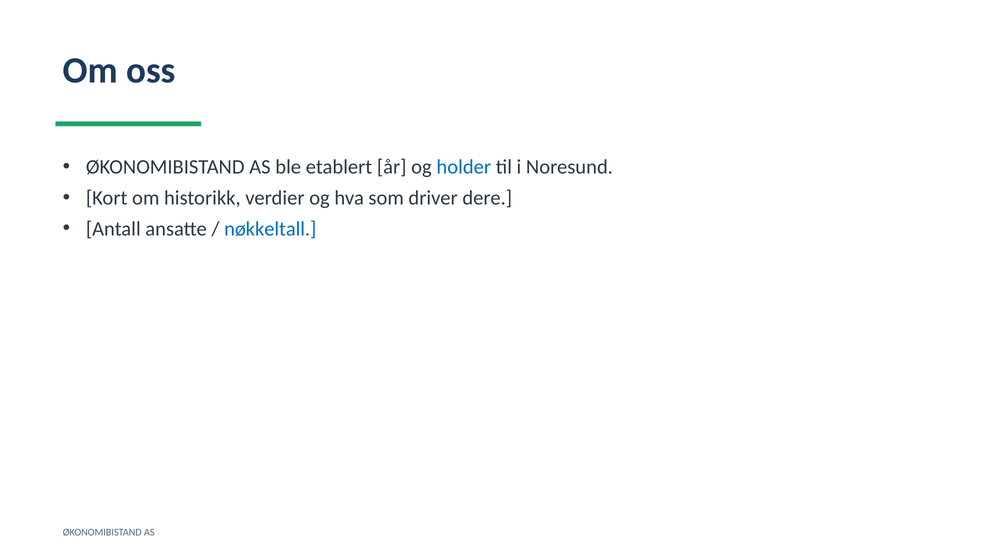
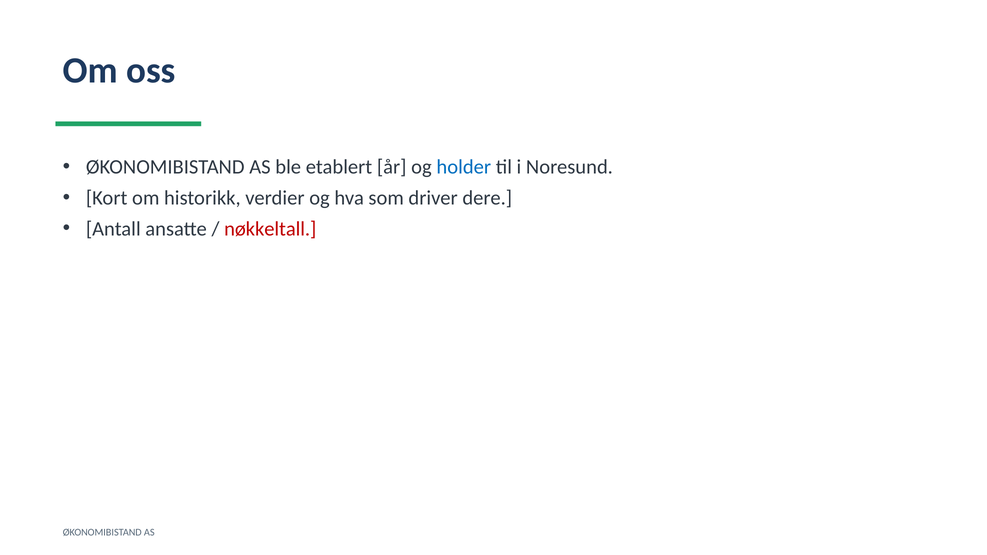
nøkkeltall colour: blue -> red (270, 229)
